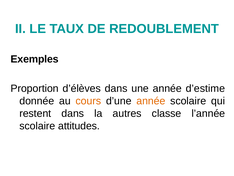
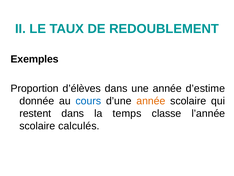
cours colour: orange -> blue (88, 101)
autres: autres -> temps (127, 113)
attitudes: attitudes -> calculés (79, 126)
